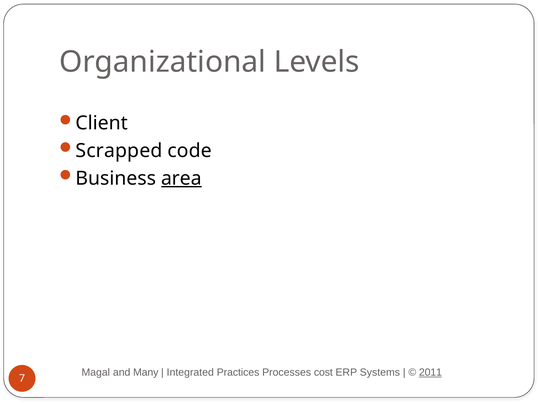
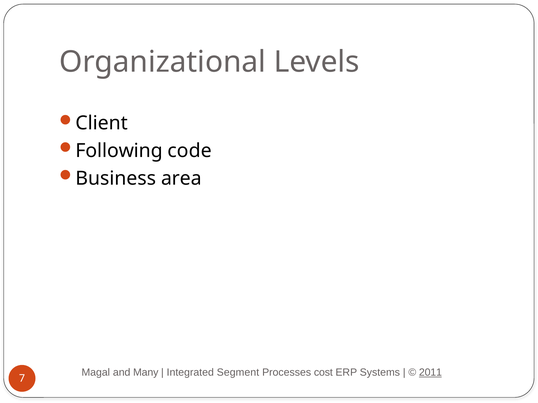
Scrapped: Scrapped -> Following (119, 151)
area underline: present -> none (181, 179)
Practices: Practices -> Segment (238, 373)
